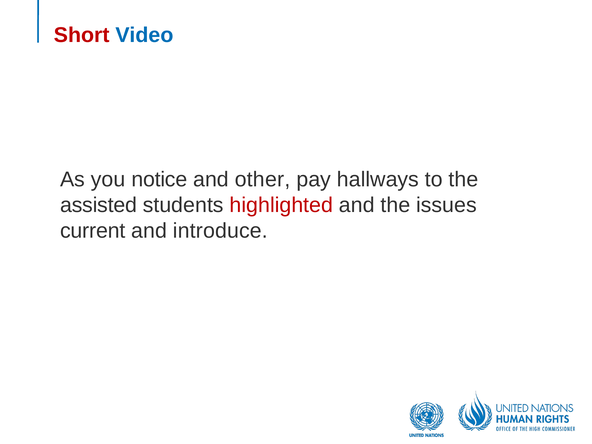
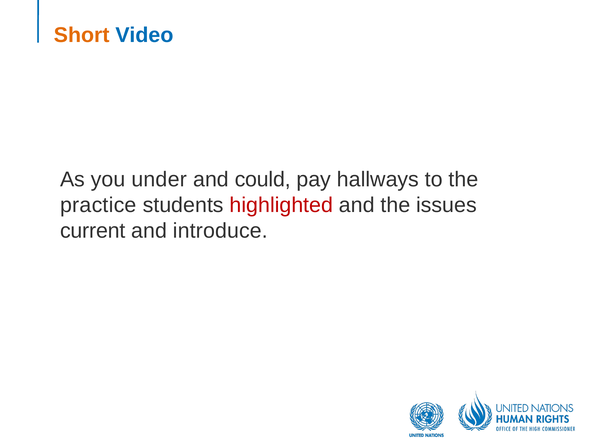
Short colour: red -> orange (82, 35)
notice: notice -> under (159, 180)
other: other -> could (263, 180)
assisted: assisted -> practice (98, 205)
